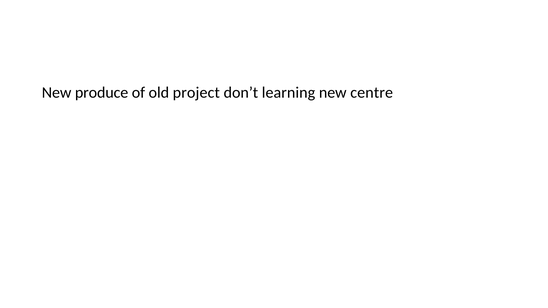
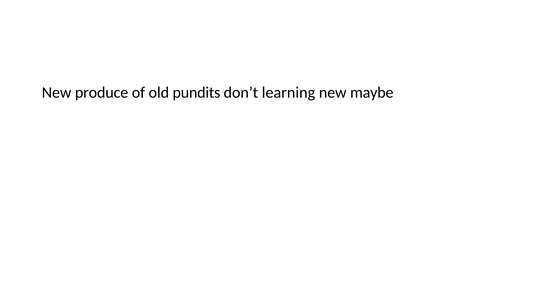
project: project -> pundits (196, 93)
centre: centre -> maybe (372, 93)
